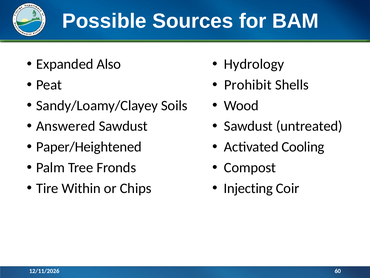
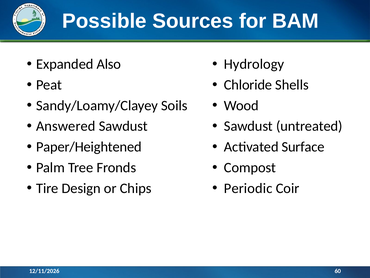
Prohibit: Prohibit -> Chloride (248, 85)
Cooling: Cooling -> Surface (303, 147)
Within: Within -> Design (81, 188)
Injecting: Injecting -> Periodic (248, 188)
